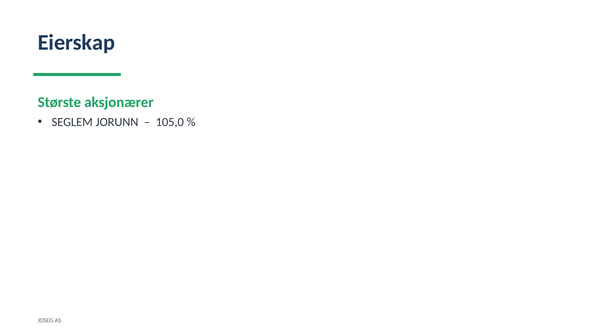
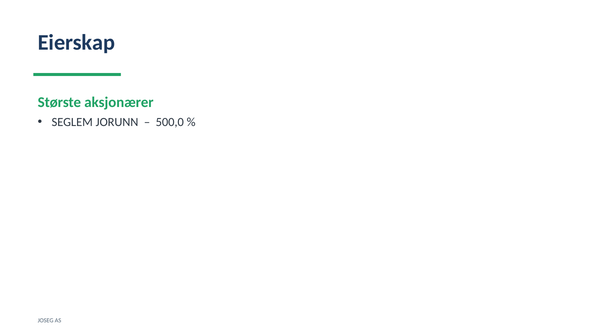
105,0: 105,0 -> 500,0 (170, 122)
